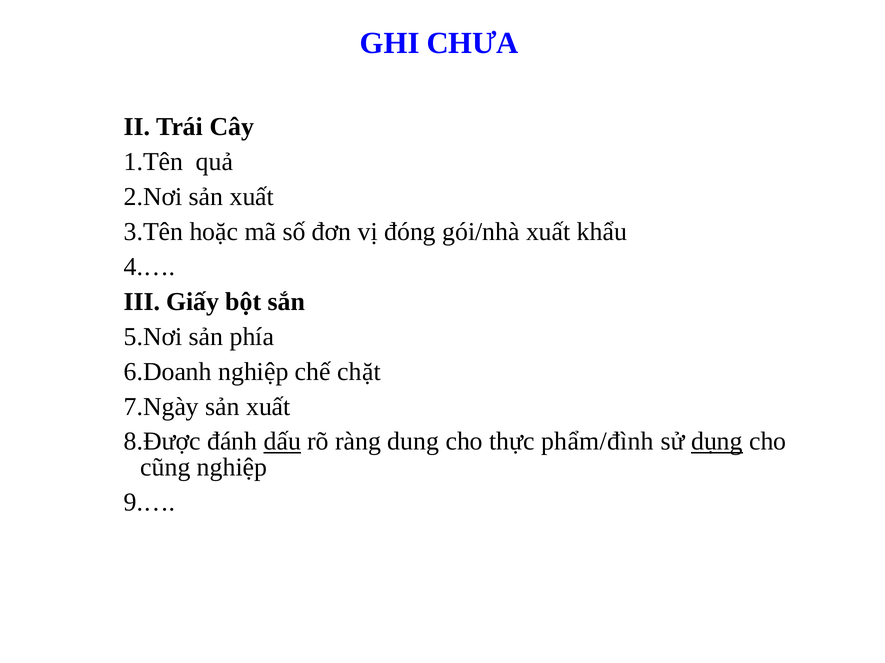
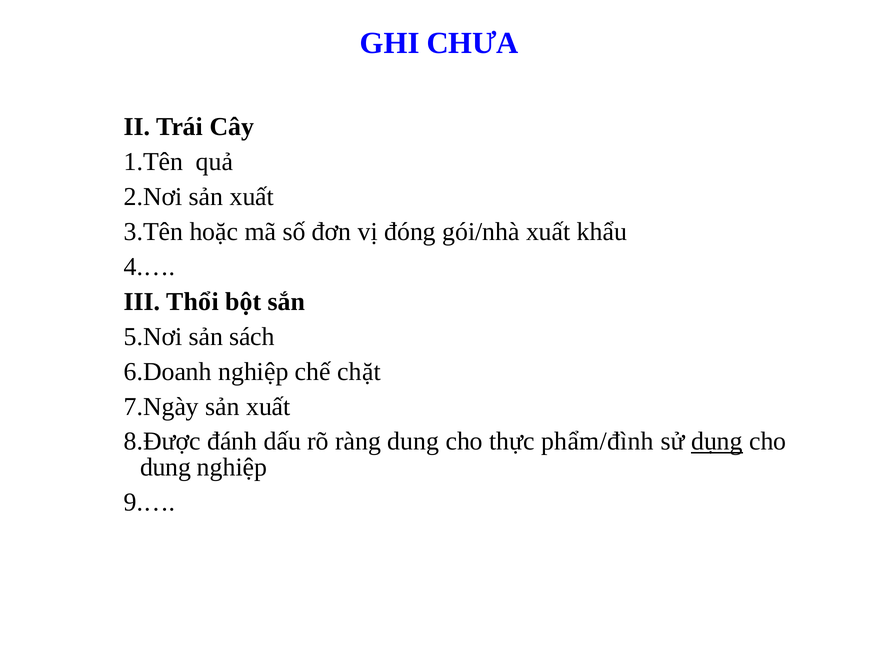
Giấy: Giấy -> Thổi (192, 302)
phía: phía -> sách (252, 337)
dấu underline: present -> none (282, 442)
cũng: cũng -> dung (166, 468)
